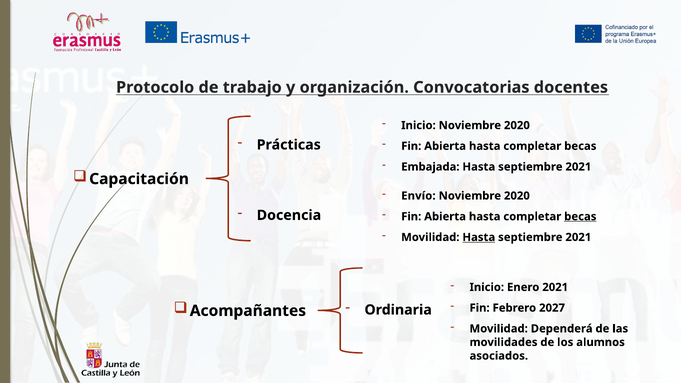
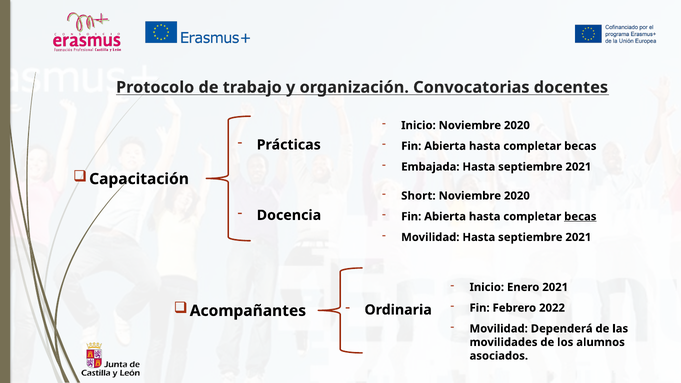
Envío: Envío -> Short (418, 196)
Hasta underline: present -> none (479, 237)
2027: 2027 -> 2022 (552, 308)
